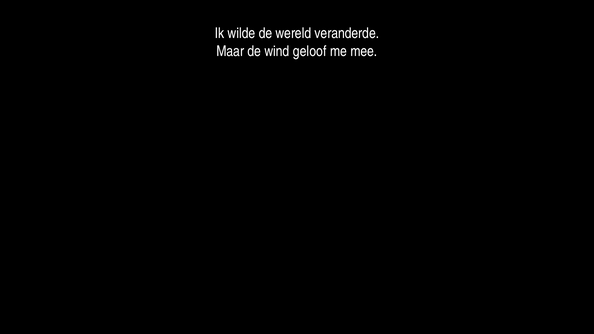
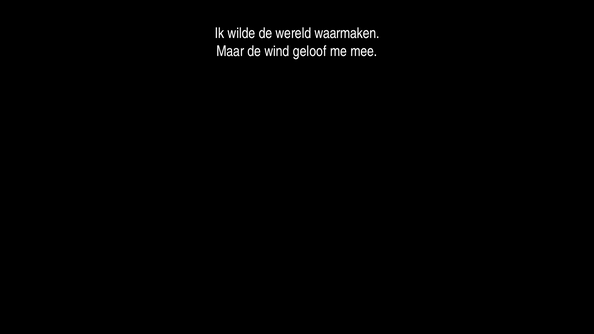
veranderde: veranderde -> waarmaken (347, 33)
